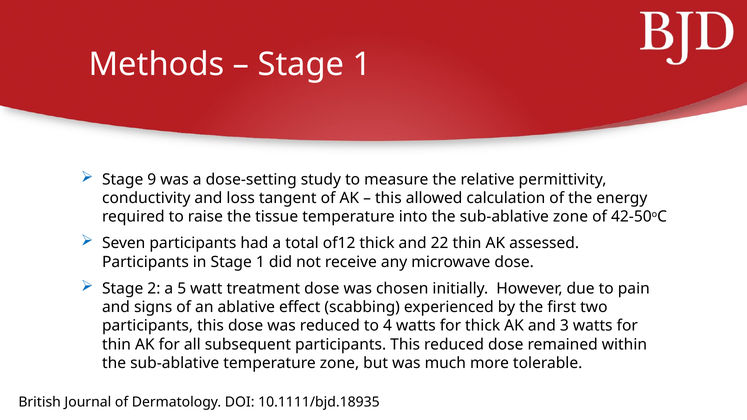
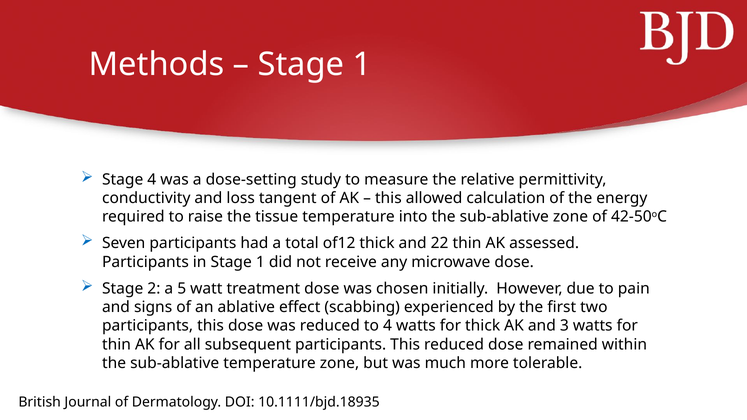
Stage 9: 9 -> 4 (152, 179)
